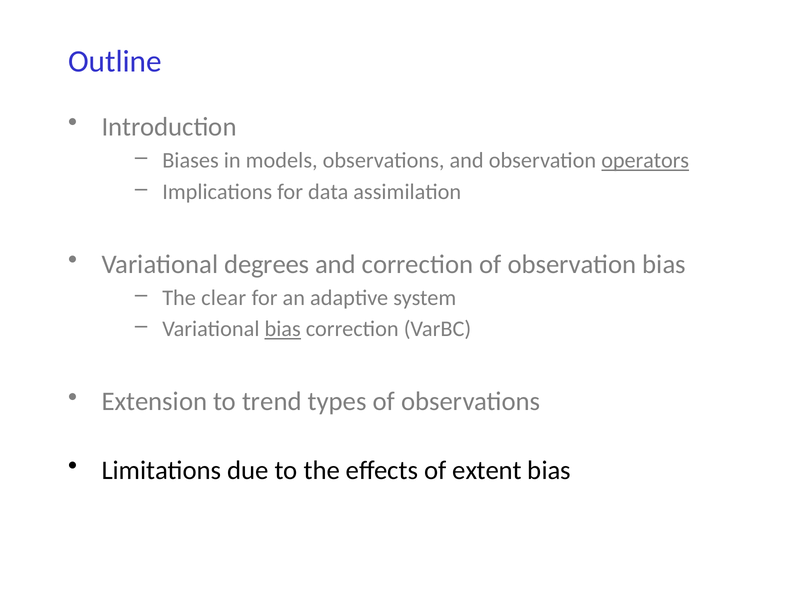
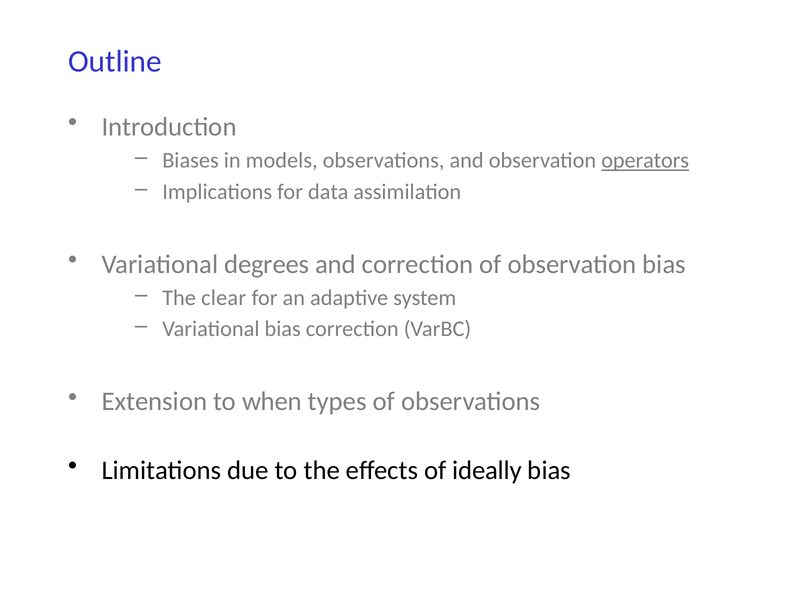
bias underline: present -> none (283, 329)
trend: trend -> when (272, 402)
extent: extent -> ideally (487, 471)
